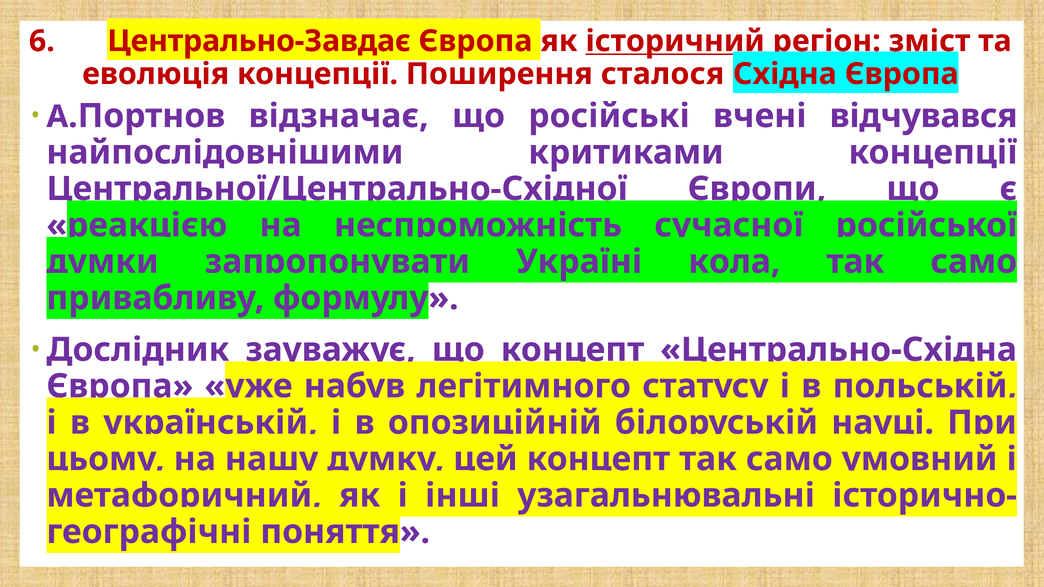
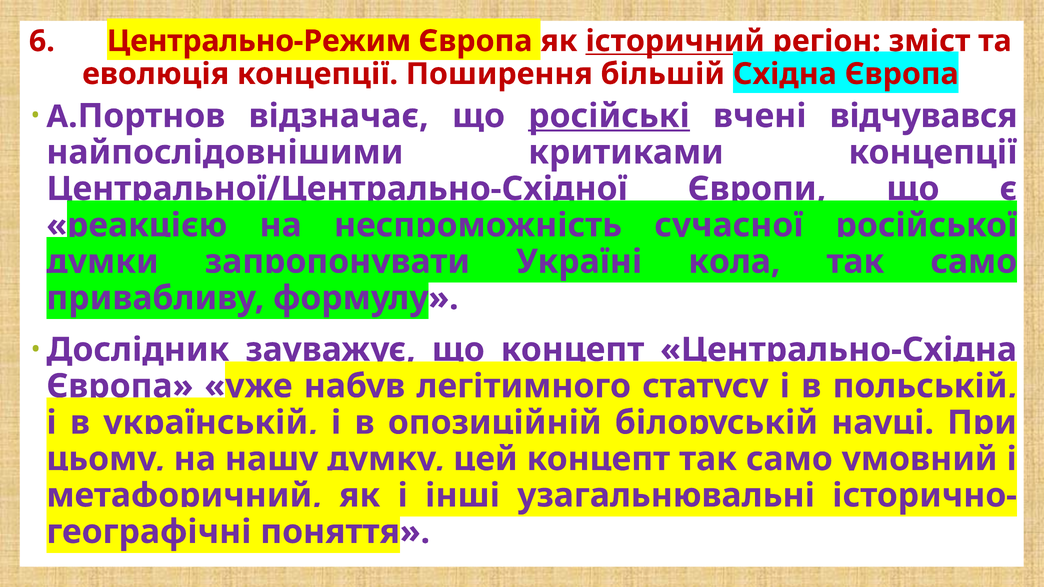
Центрально-Завдає: Центрально-Завдає -> Центрально-Режим (259, 41)
сталося: сталося -> більшій (663, 74)
російські underline: none -> present (609, 116)
